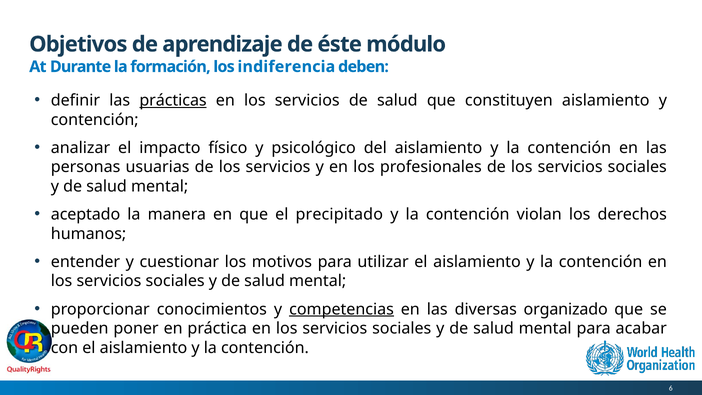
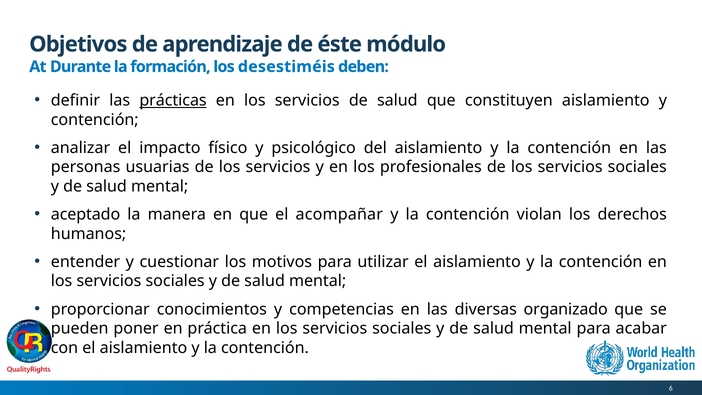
indiferencia: indiferencia -> desestiméis (286, 67)
precipitado: precipitado -> acompañar (339, 214)
competencias underline: present -> none (342, 309)
